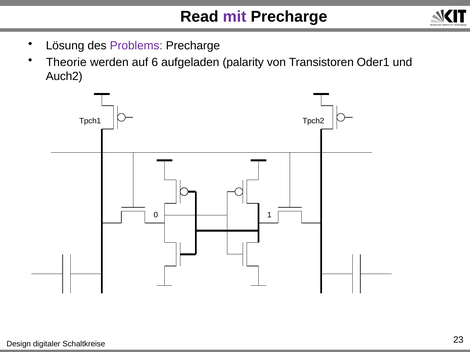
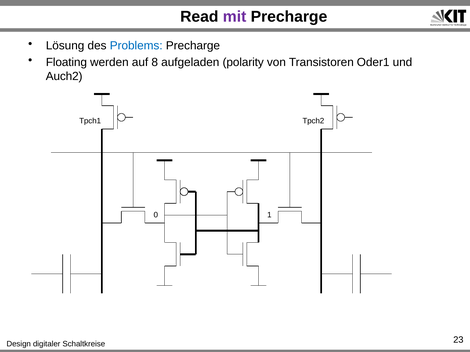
Problems colour: purple -> blue (136, 46)
Theorie: Theorie -> Floating (66, 62)
6: 6 -> 8 (155, 62)
palarity: palarity -> polarity (243, 62)
